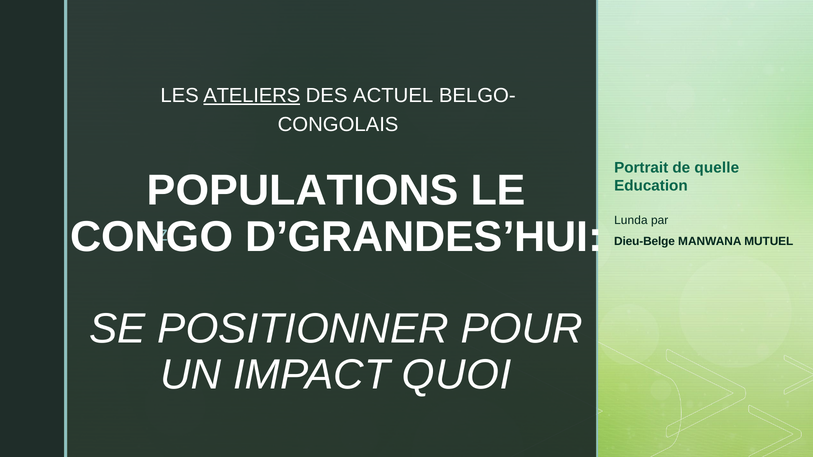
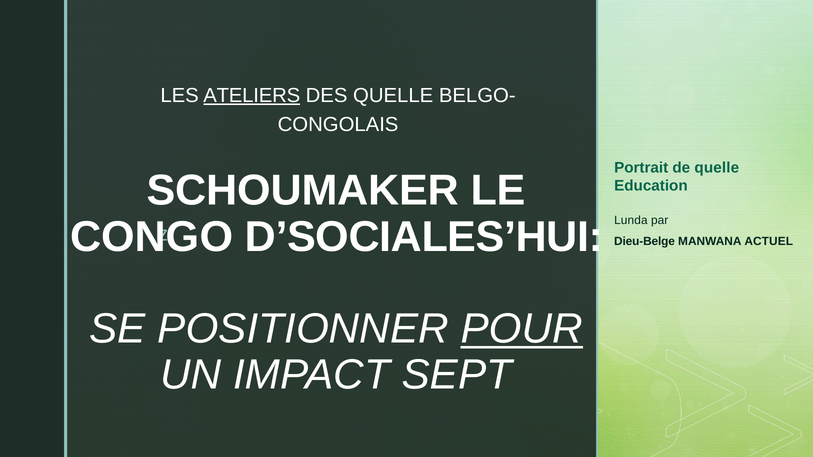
DES ACTUEL: ACTUEL -> QUELLE (393, 96)
POPULATIONS: POPULATIONS -> SCHOUMAKER (303, 191)
D’GRANDES’HUI: D’GRANDES’HUI -> D’SOCIALES’HUI (424, 237)
MUTUEL: MUTUEL -> ACTUEL (769, 242)
POUR underline: none -> present (522, 329)
QUOI: QUOI -> SEPT (457, 375)
